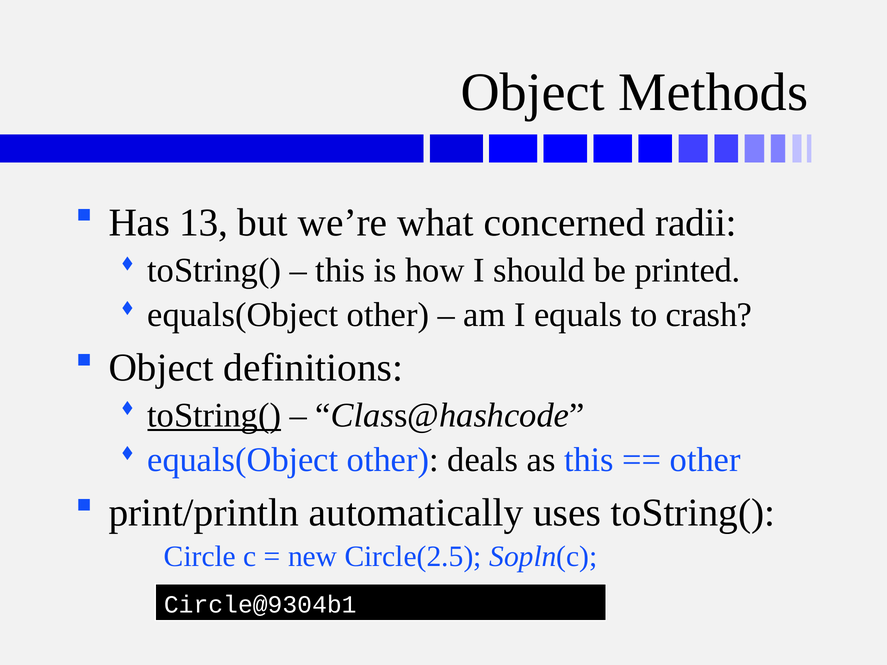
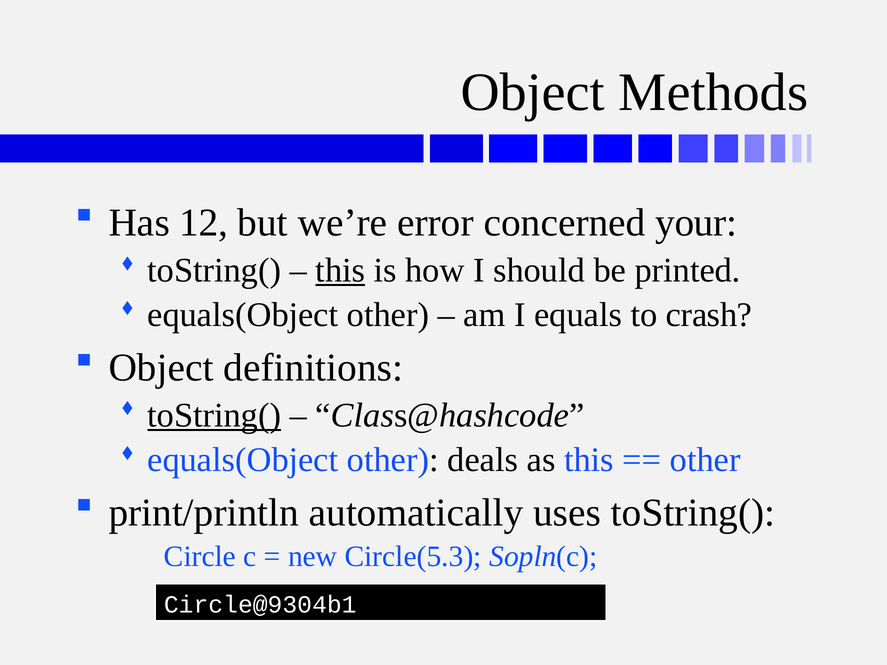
13: 13 -> 12 (204, 223)
what: what -> error (435, 223)
radii: radii -> your (696, 223)
this underline: none -> present (340, 270)
Circle(2.5: Circle(2.5 -> Circle(5.3 (413, 556)
